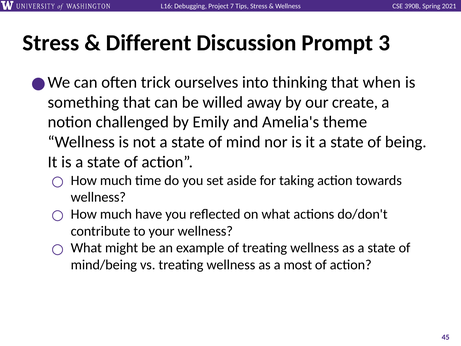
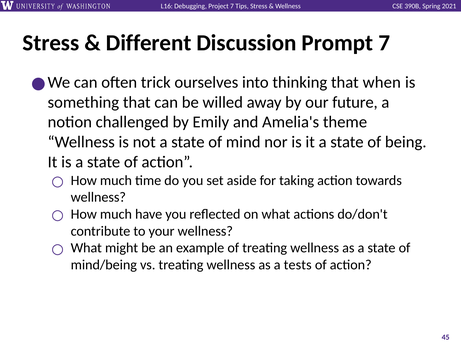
Prompt 3: 3 -> 7 (384, 43)
create: create -> future (355, 102)
most: most -> tests (298, 265)
